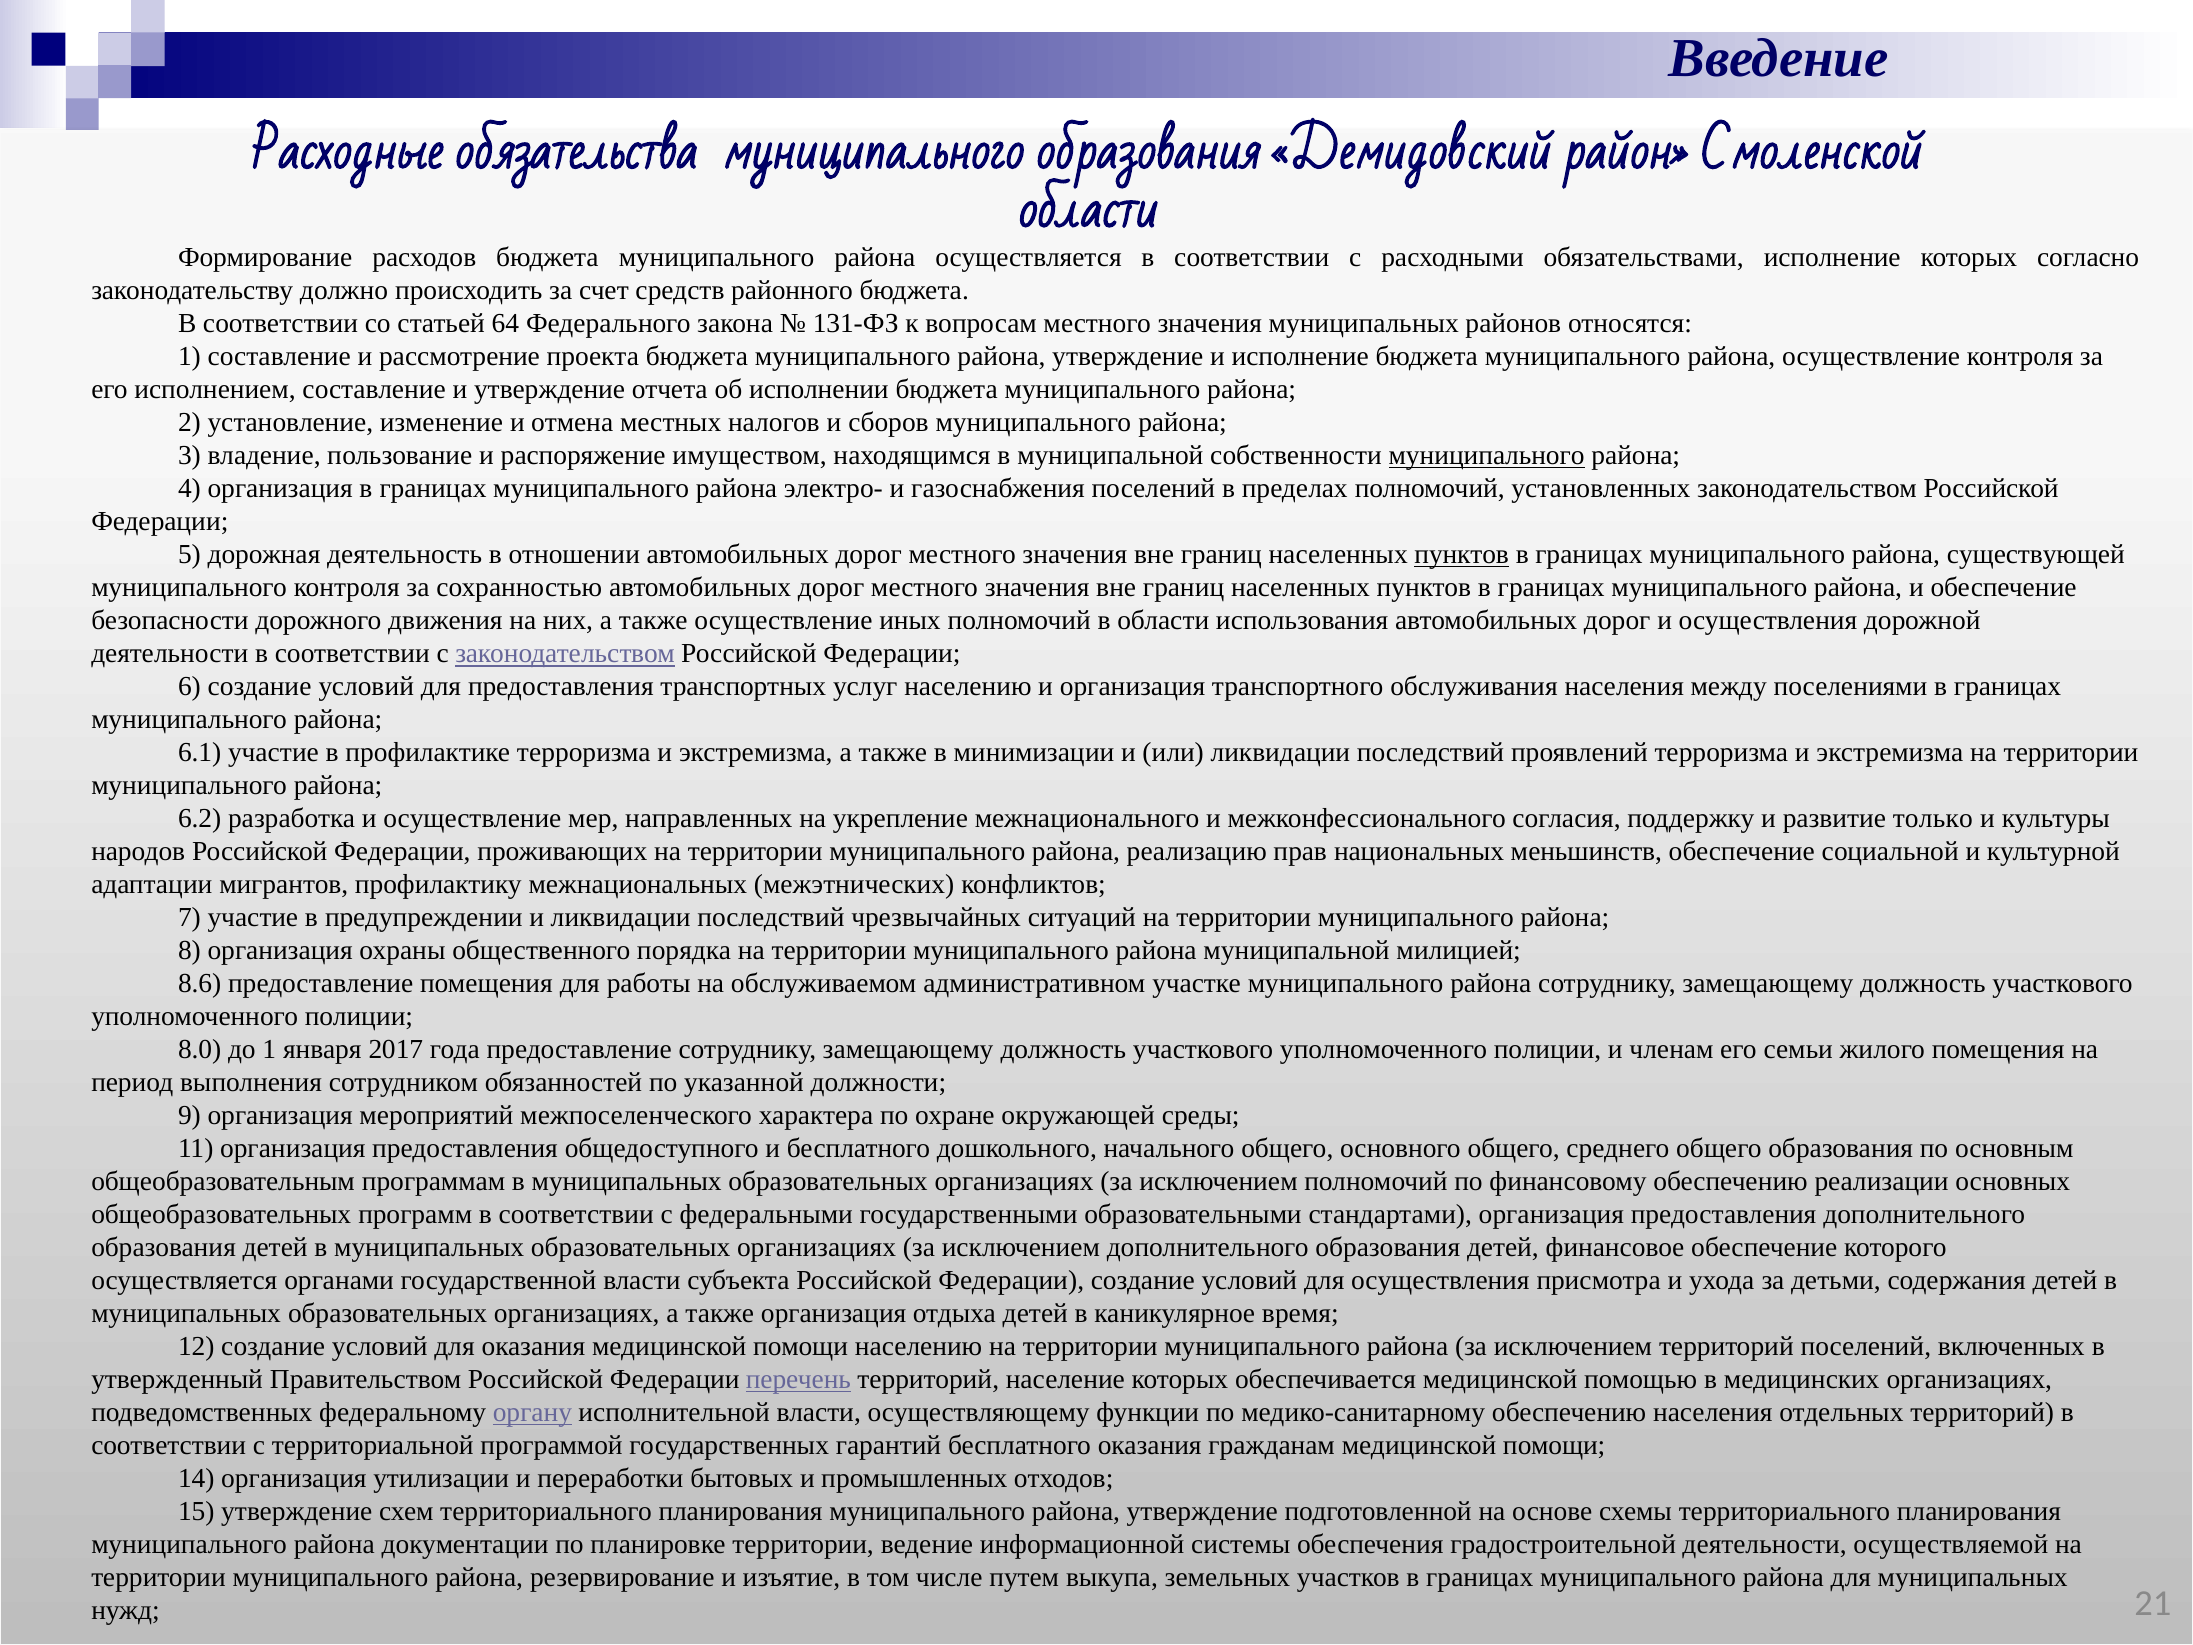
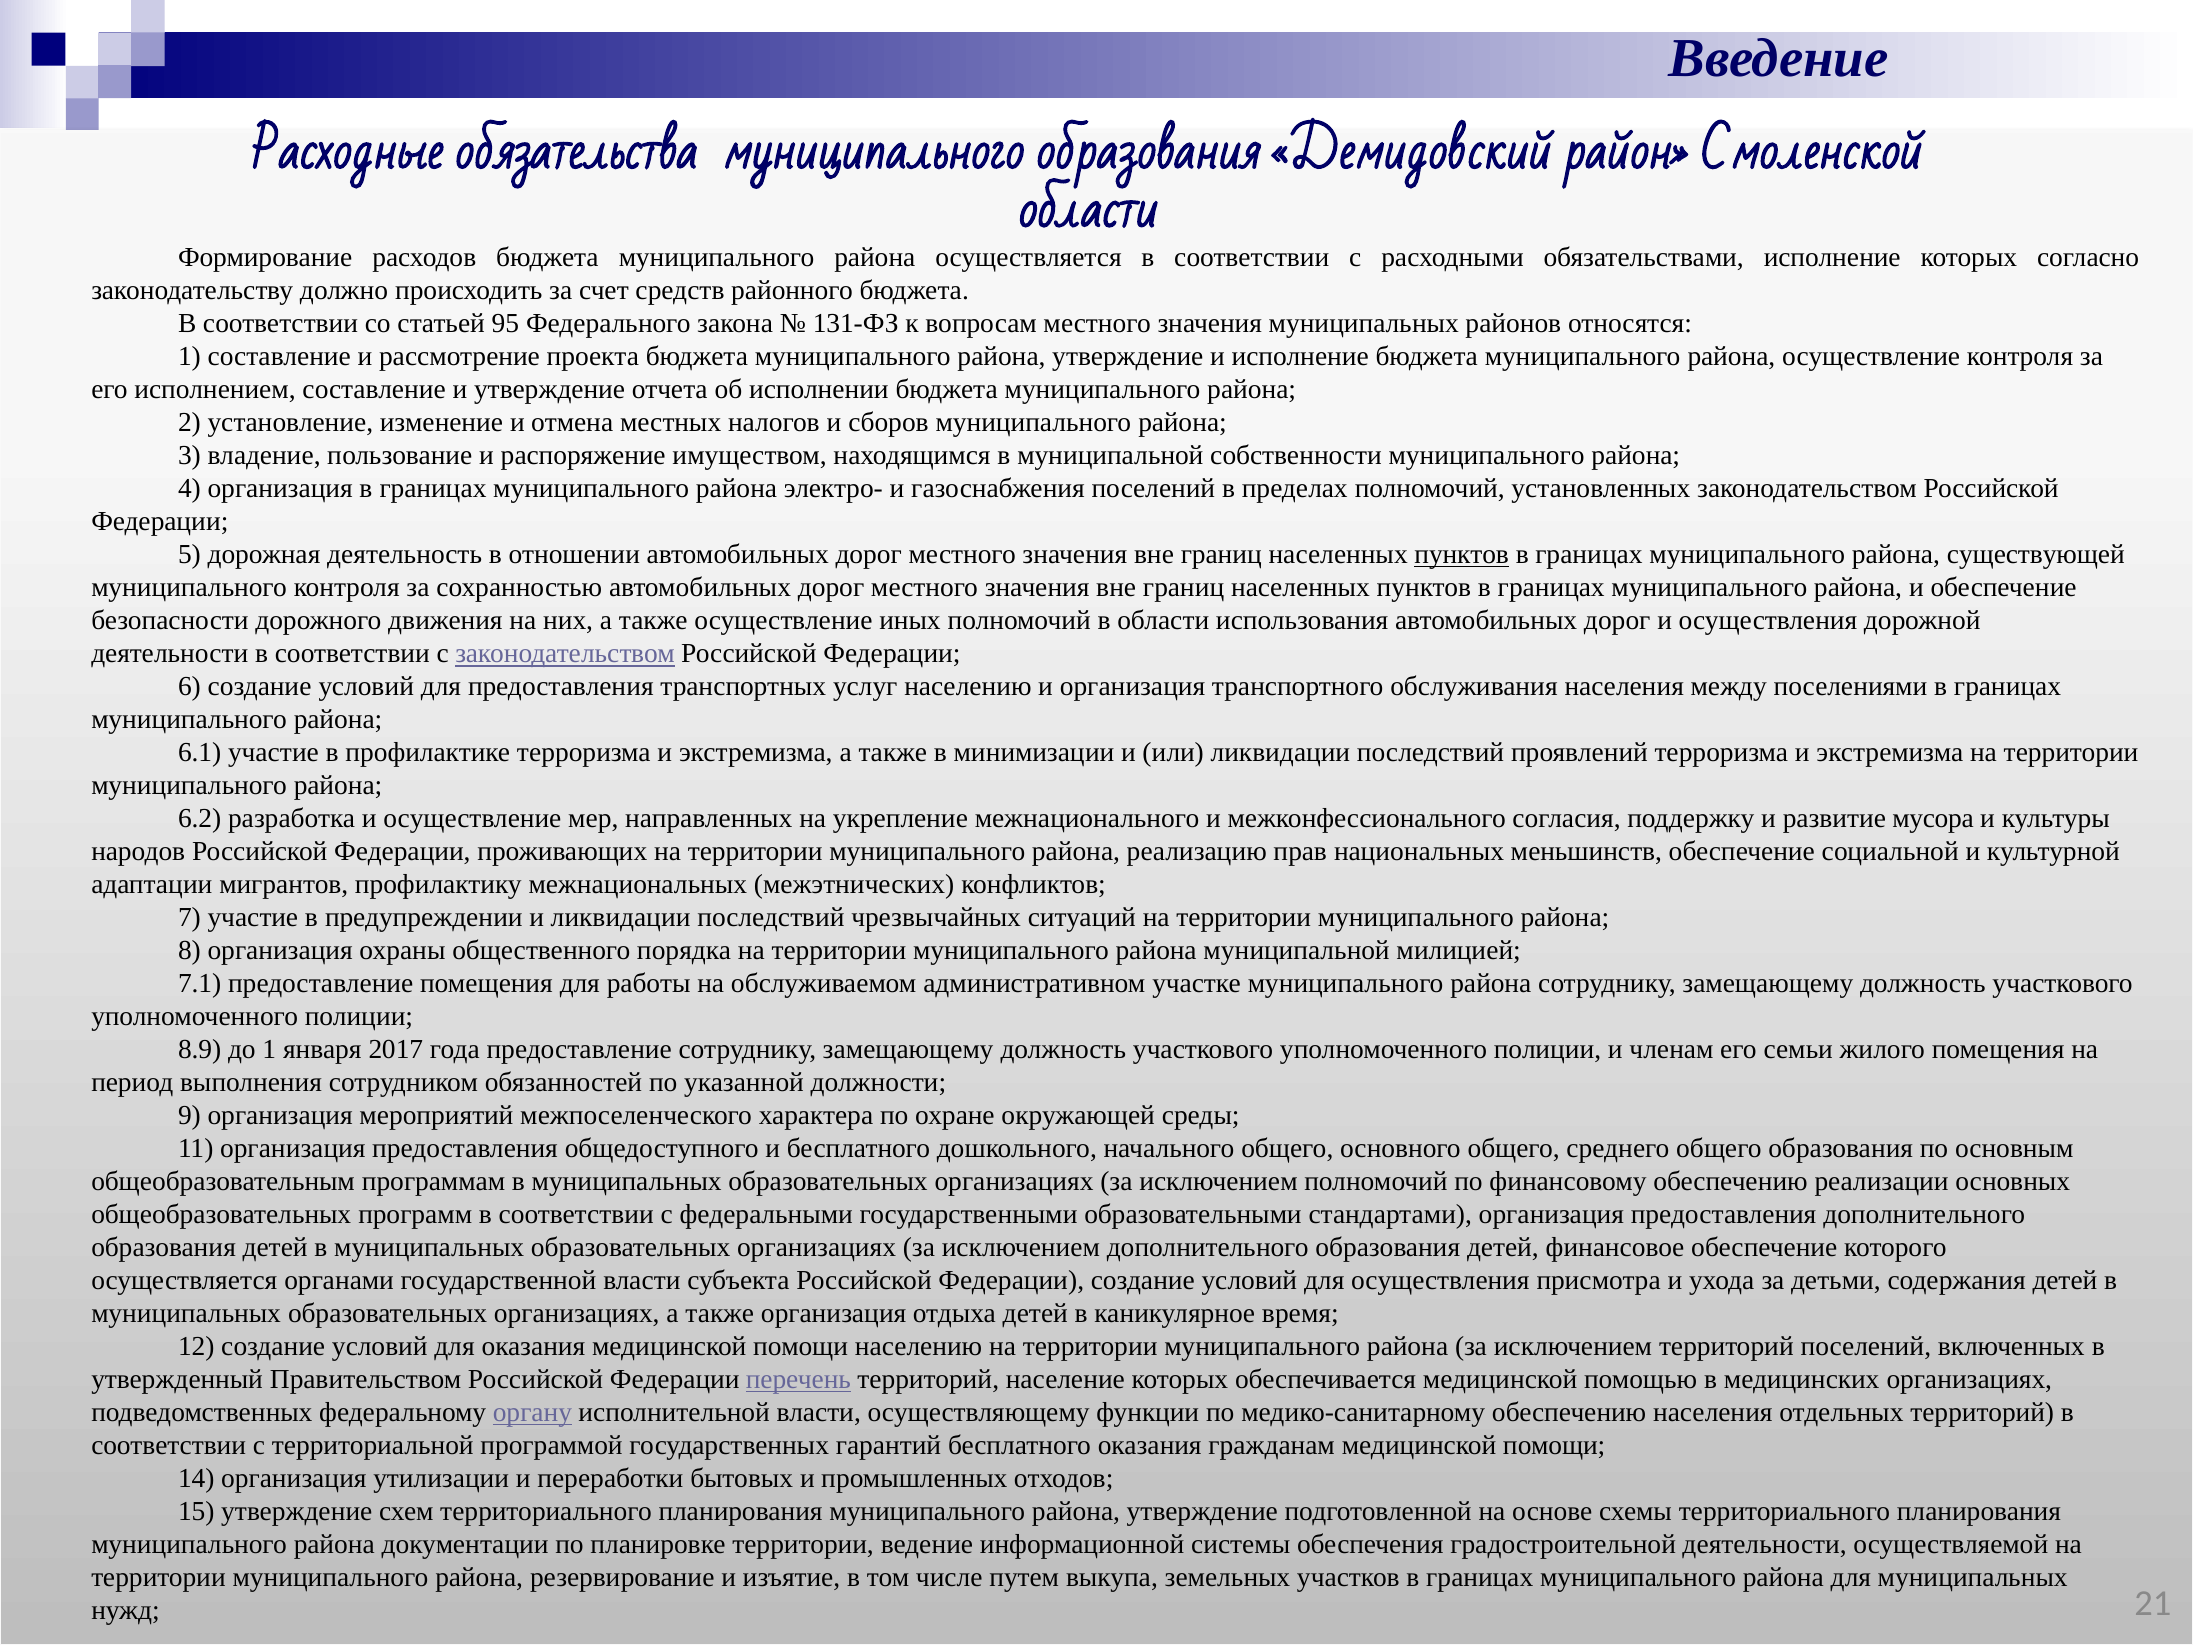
64: 64 -> 95 (505, 324)
муниципального underline: present -> none (1487, 456)
только: только -> мусора (1933, 819)
8.6: 8.6 -> 7.1 (200, 983)
8.0: 8.0 -> 8.9 (200, 1049)
